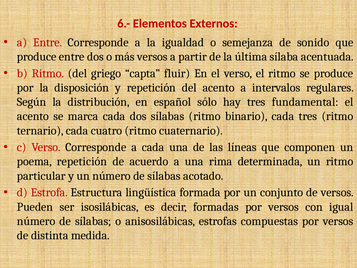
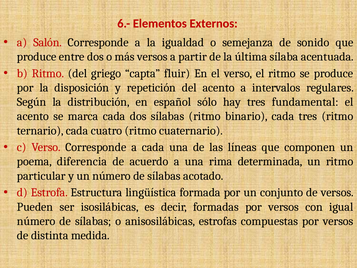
a Entre: Entre -> Salón (48, 42)
poema repetición: repetición -> diferencia (82, 161)
